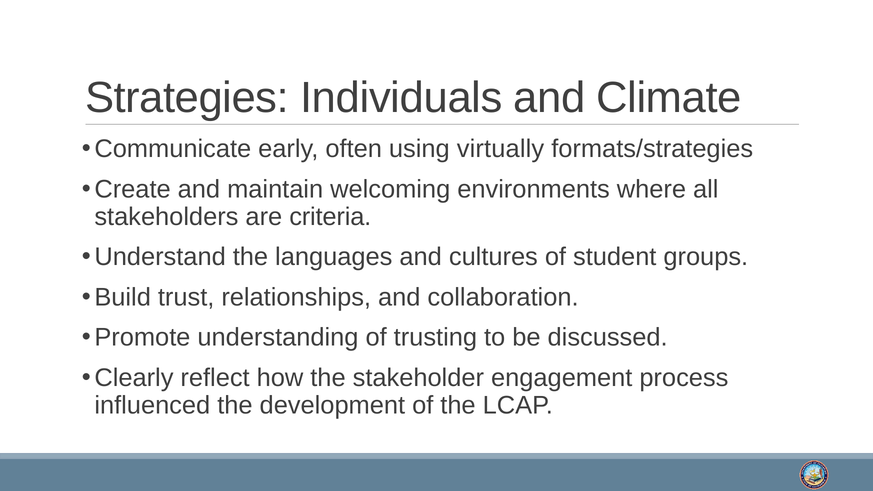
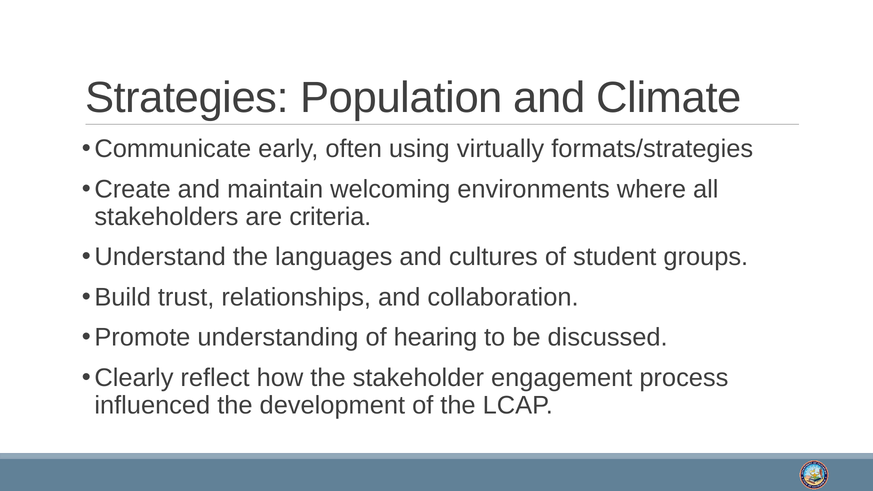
Individuals: Individuals -> Population (401, 98)
trusting: trusting -> hearing (436, 338)
